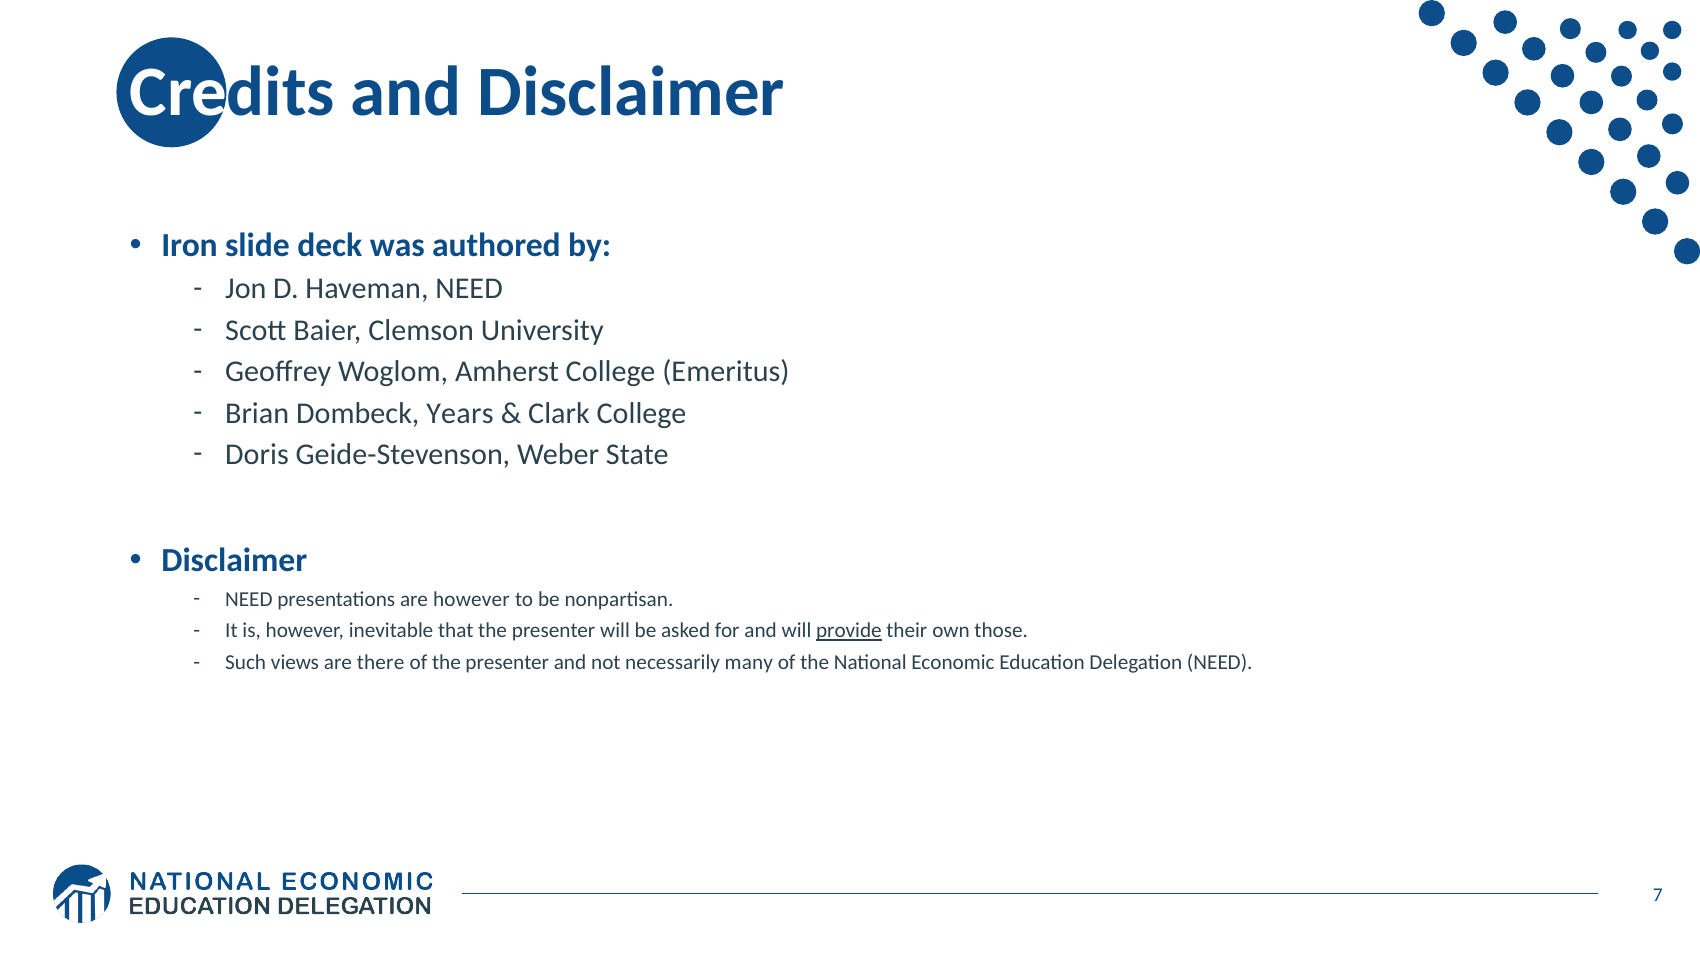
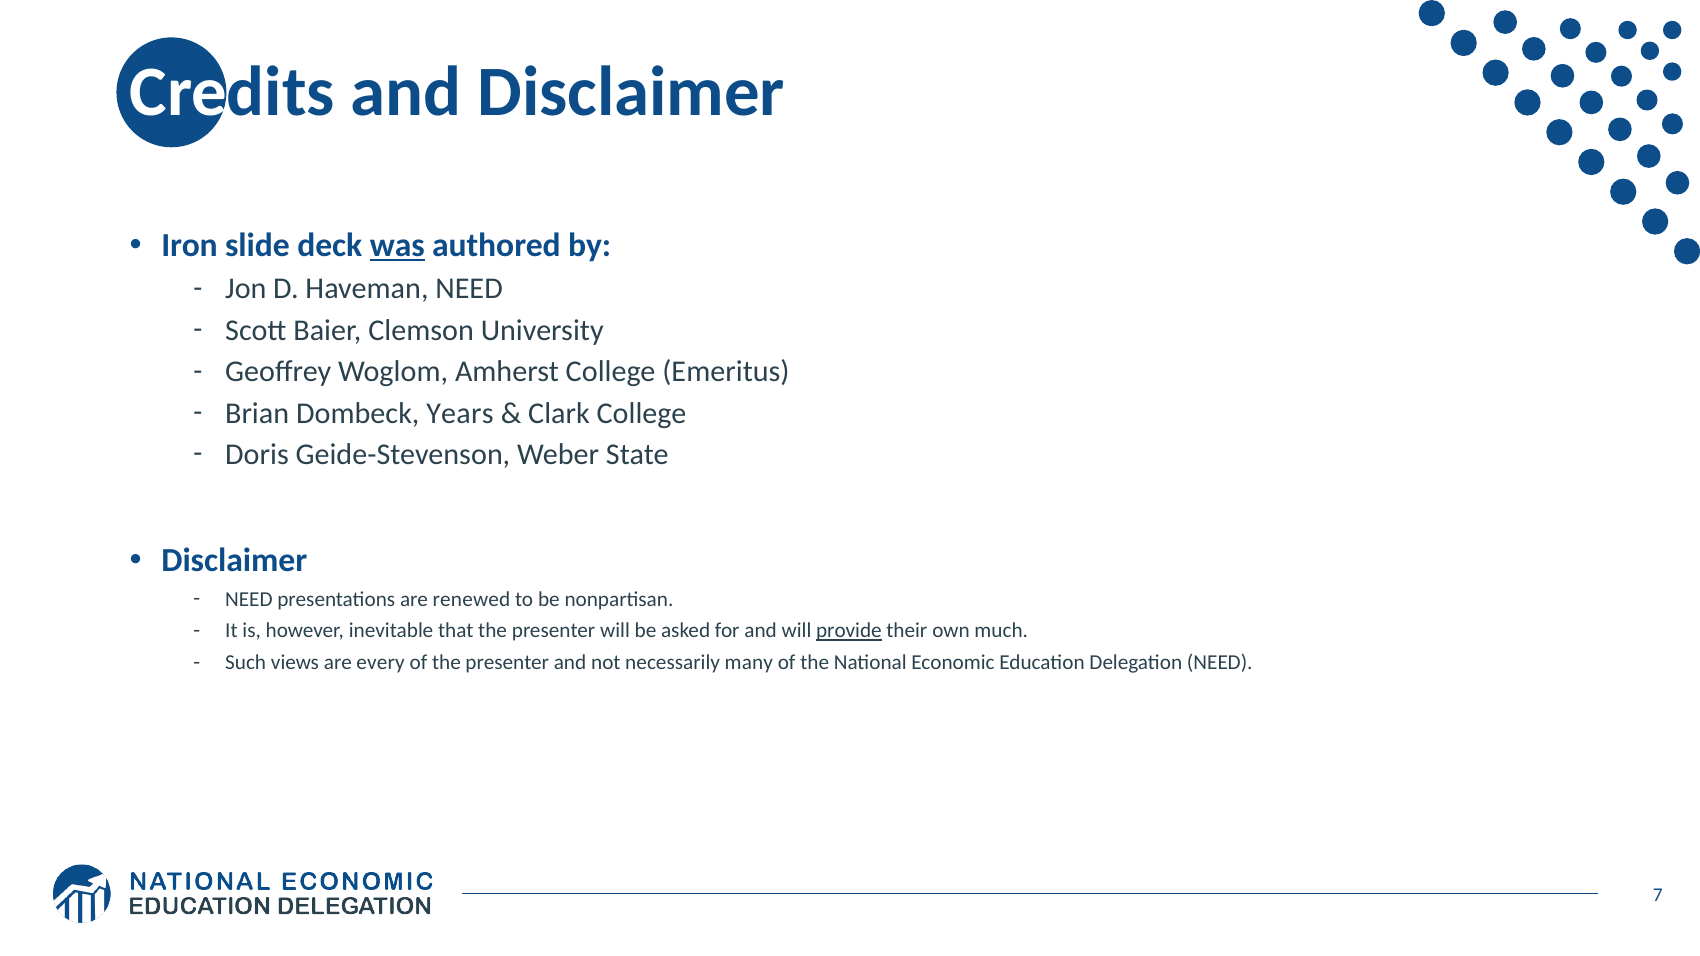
was underline: none -> present (397, 246)
are however: however -> renewed (471, 599)
those: those -> much (1001, 631)
there: there -> every (381, 663)
